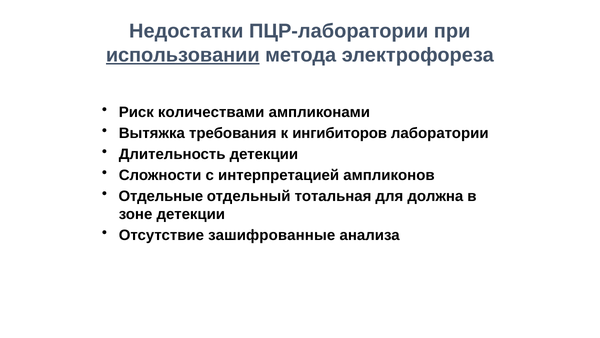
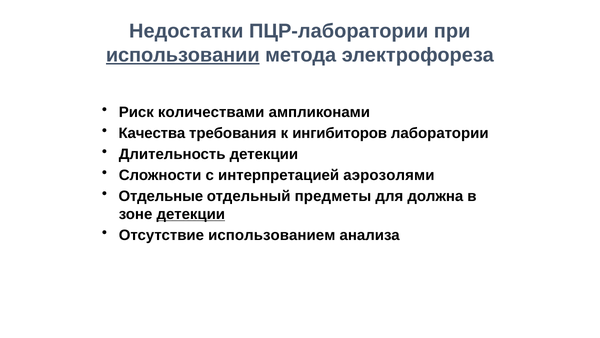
Вытяжка: Вытяжка -> Качества (152, 133)
ампликонов: ампликонов -> аэрозолями (389, 175)
тотальная: тотальная -> предметы (333, 196)
детекции underline: none -> present (191, 214)
зашифрованные: зашифрованные -> использованием (272, 235)
